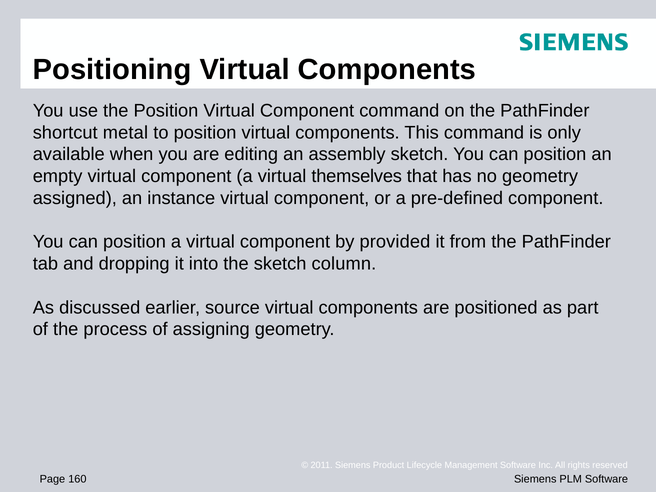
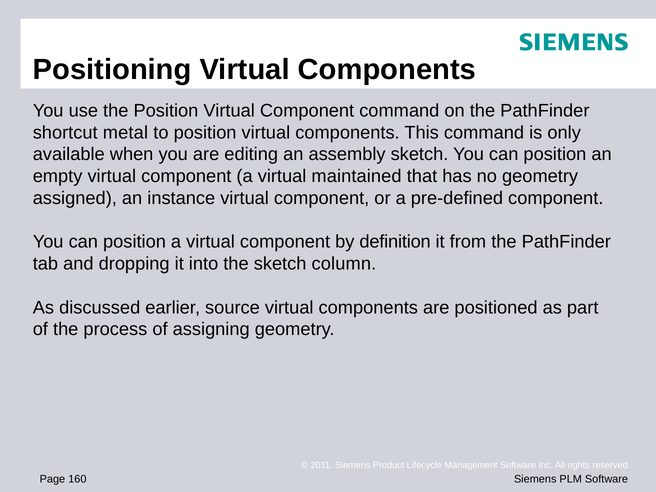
themselves: themselves -> maintained (357, 176)
provided: provided -> definition (395, 242)
